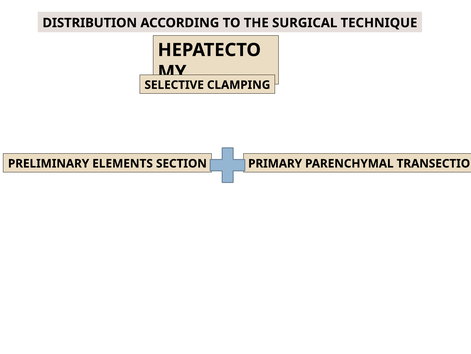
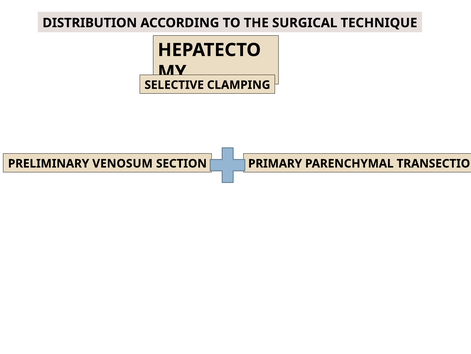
ELEMENTS: ELEMENTS -> VENOSUM (123, 163)
